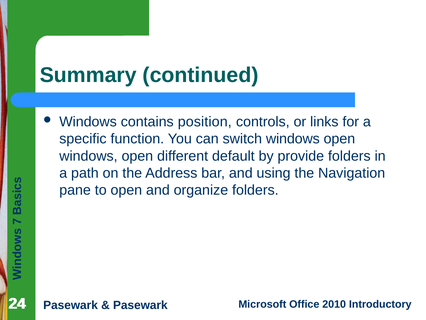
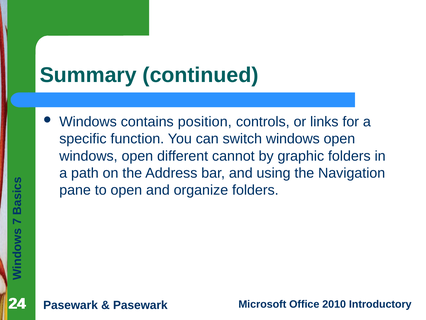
default: default -> cannot (233, 156)
provide: provide -> graphic (301, 156)
